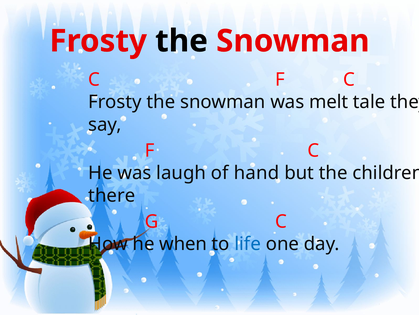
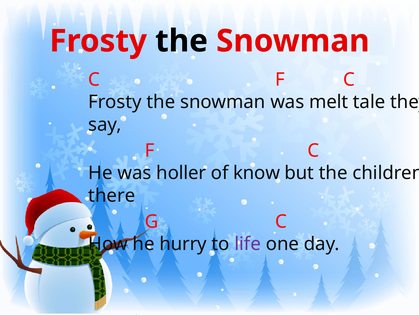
laugh: laugh -> holler (181, 173)
hand: hand -> know (257, 173)
when: when -> hurry (183, 244)
life colour: blue -> purple (248, 244)
